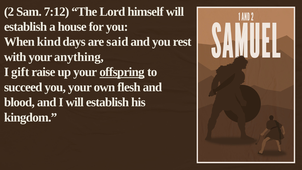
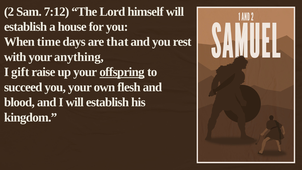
kind: kind -> time (49, 42)
said: said -> that (117, 42)
